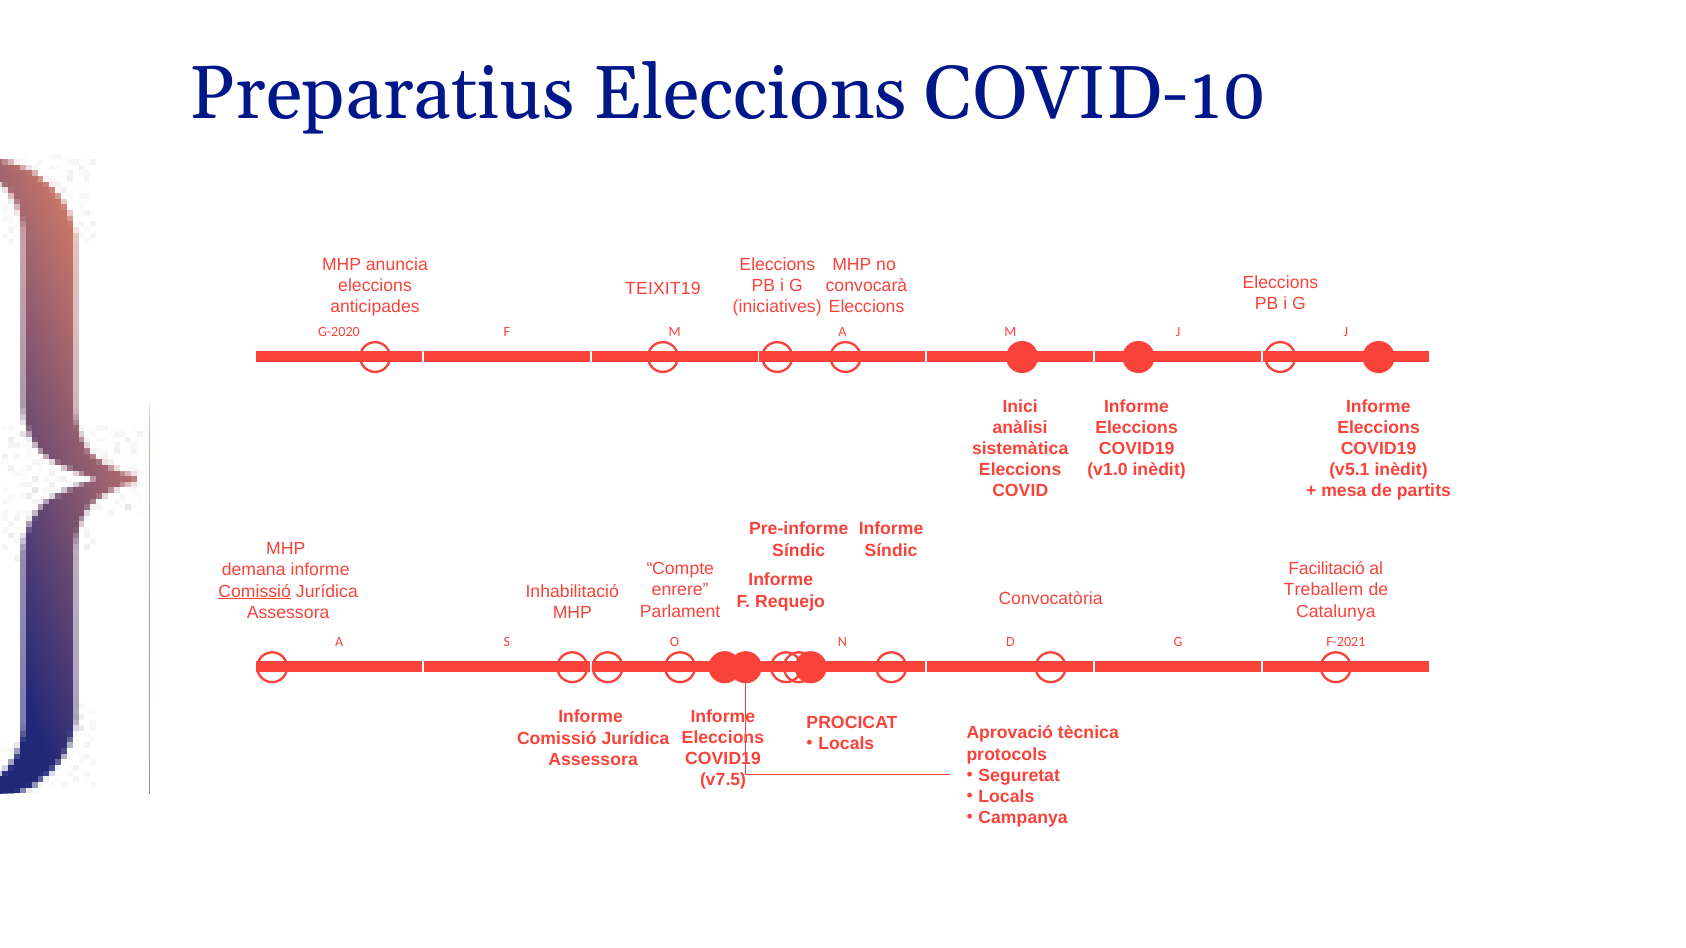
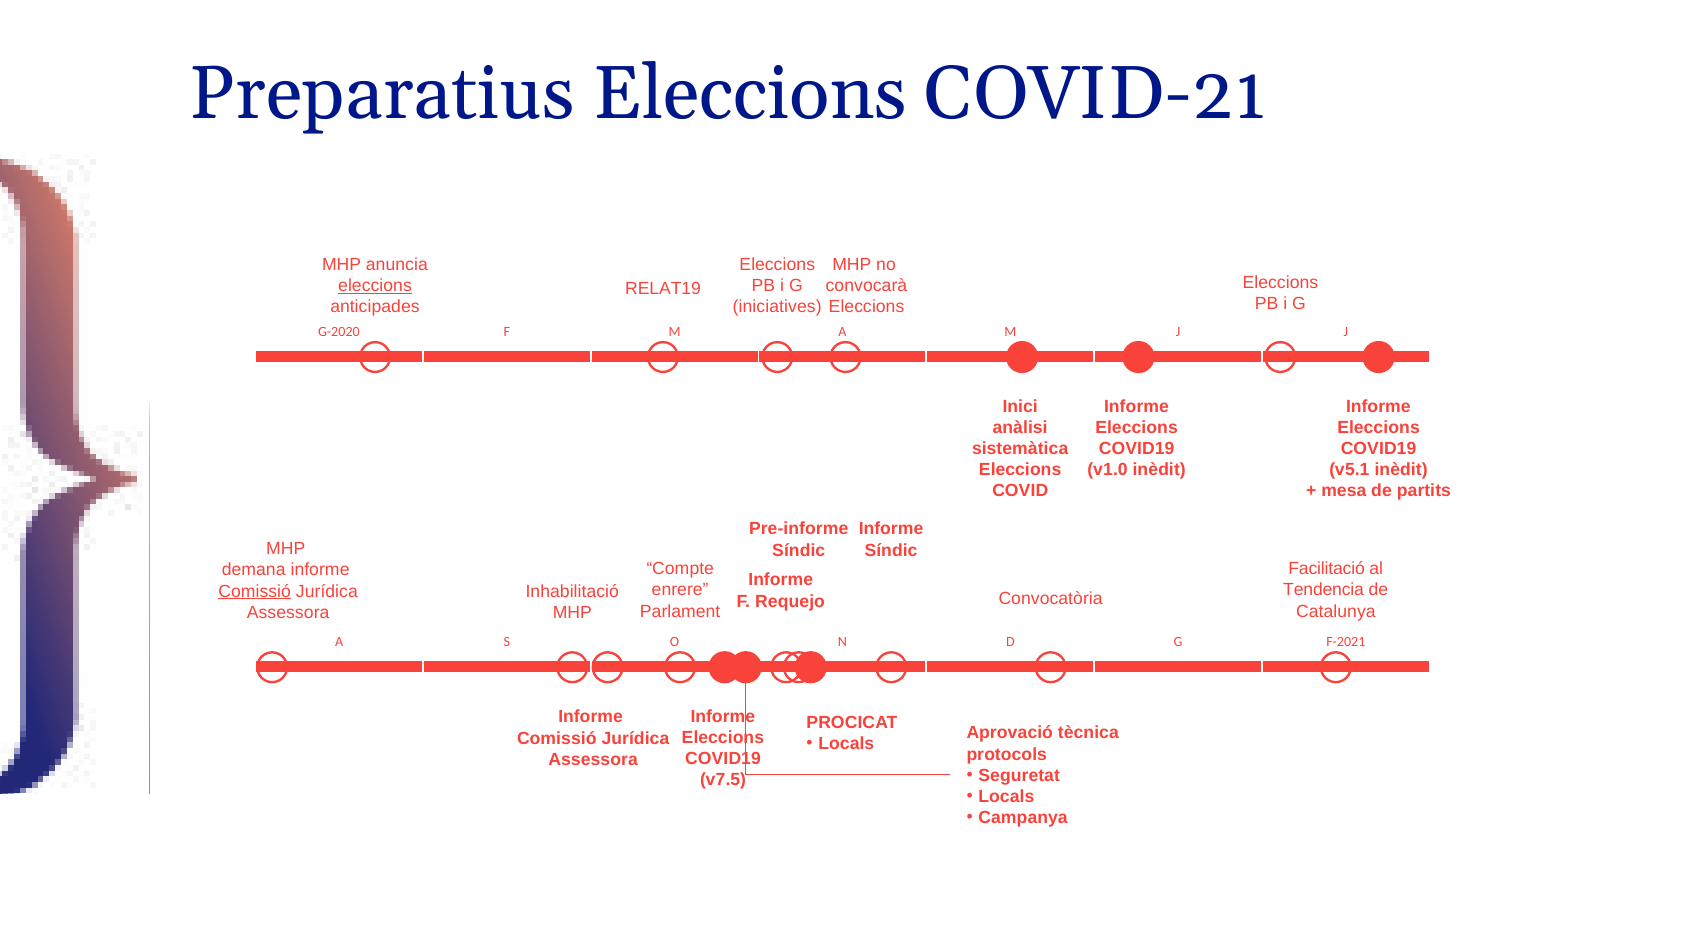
COVID-10: COVID-10 -> COVID-21 (1096, 94)
eleccions underline: none -> present (375, 286)
TEIXIT19: TEIXIT19 -> RELAT19 (663, 289)
Treballem: Treballem -> Tendencia (1324, 590)
